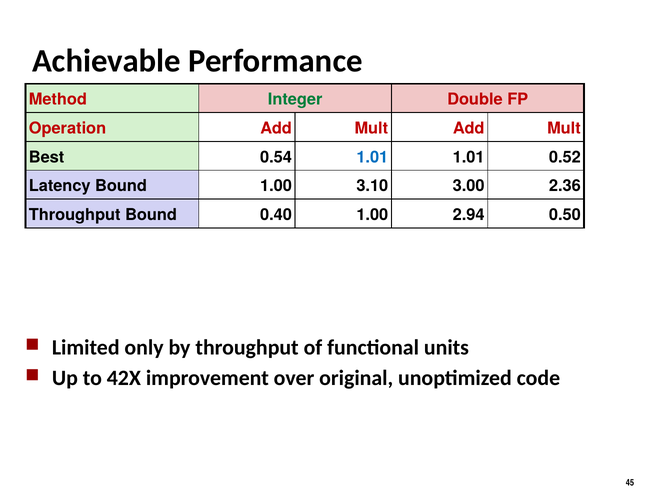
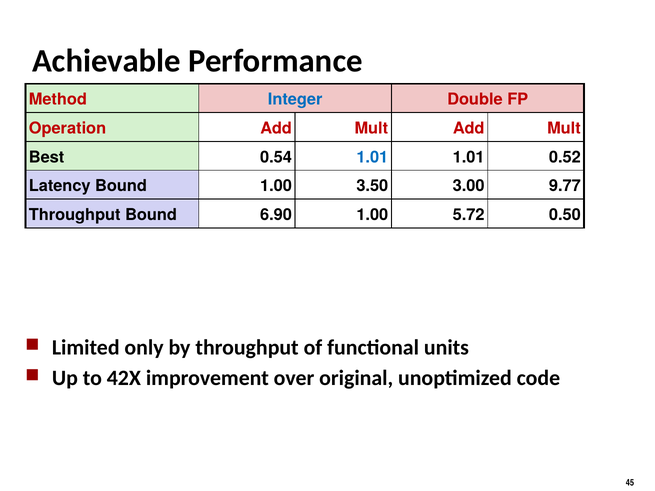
Integer colour: green -> blue (295, 99)
3.10: 3.10 -> 3.50 (372, 186)
2.36: 2.36 -> 9.77 (565, 186)
0.40: 0.40 -> 6.90 (276, 215)
2.94: 2.94 -> 5.72 (469, 215)
